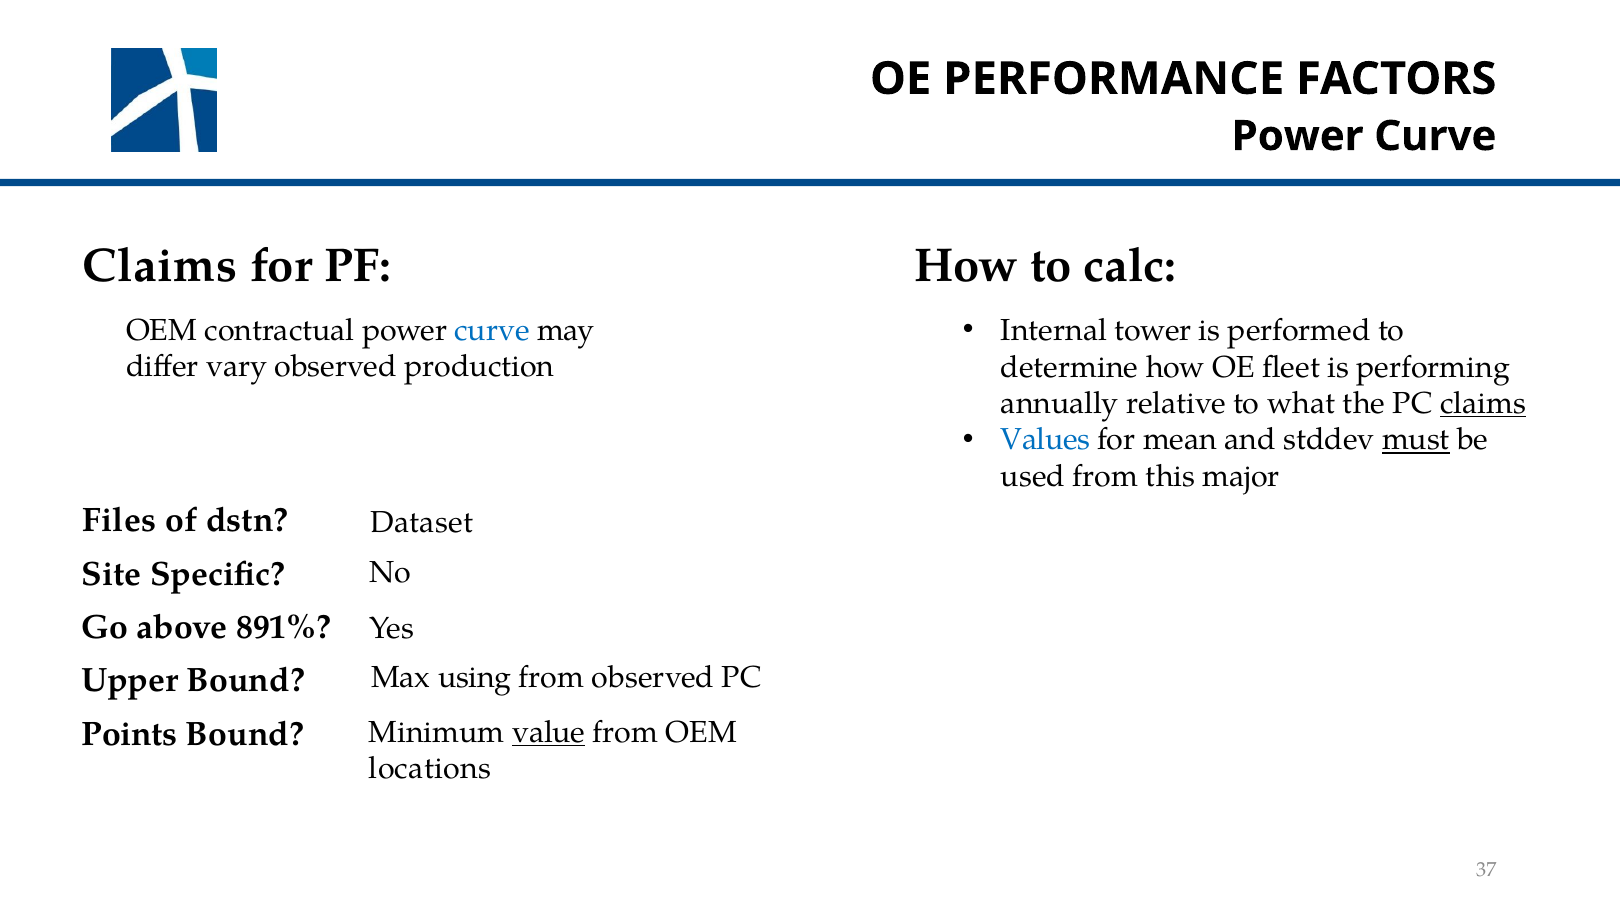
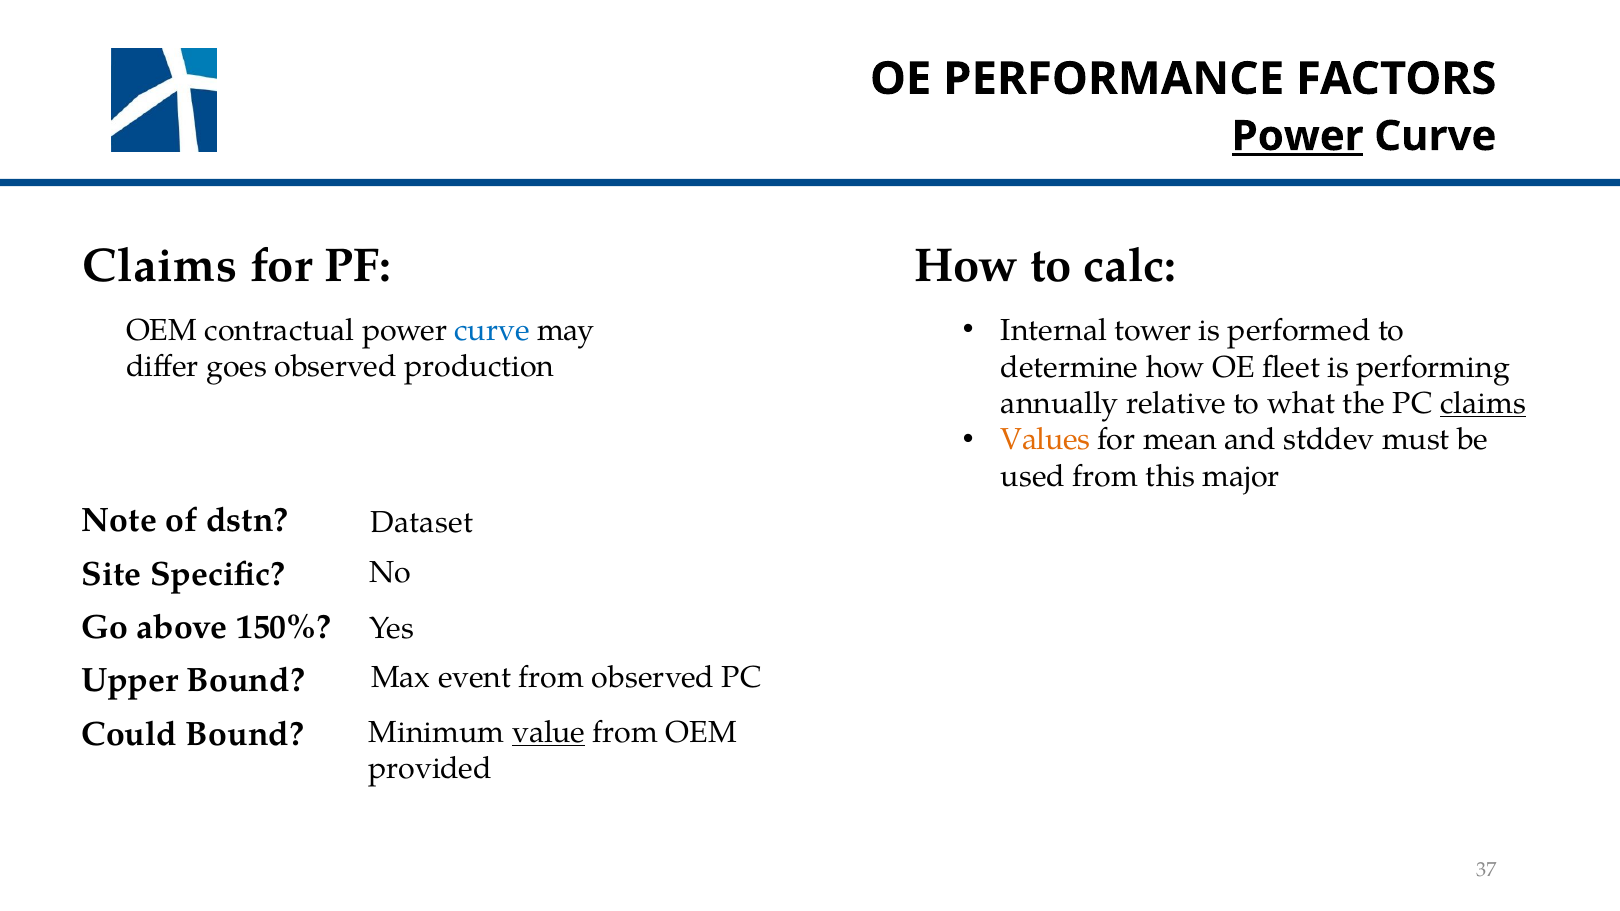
Power underline: none -> present (1298, 136)
vary: vary -> goes (237, 367)
Values colour: blue -> orange (1046, 440)
must underline: present -> none (1416, 440)
Files: Files -> Note (119, 521)
891%: 891% -> 150% (284, 627)
using: using -> event (475, 677)
Points: Points -> Could (130, 734)
locations: locations -> provided (430, 769)
